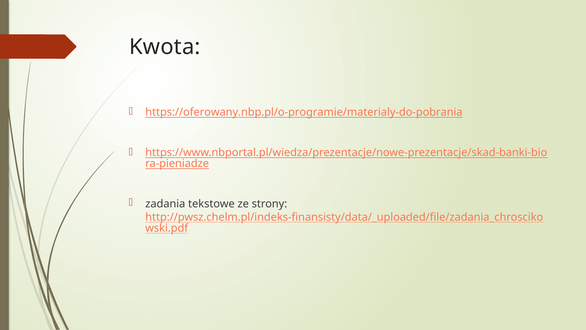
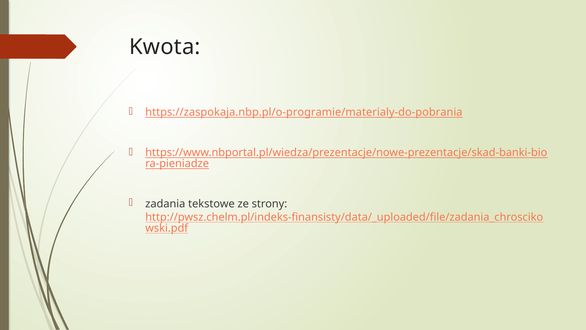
https://oferowany.nbp.pl/o-programie/materialy-do-pobrania: https://oferowany.nbp.pl/o-programie/materialy-do-pobrania -> https://zaspokaja.nbp.pl/o-programie/materialy-do-pobrania (304, 112)
